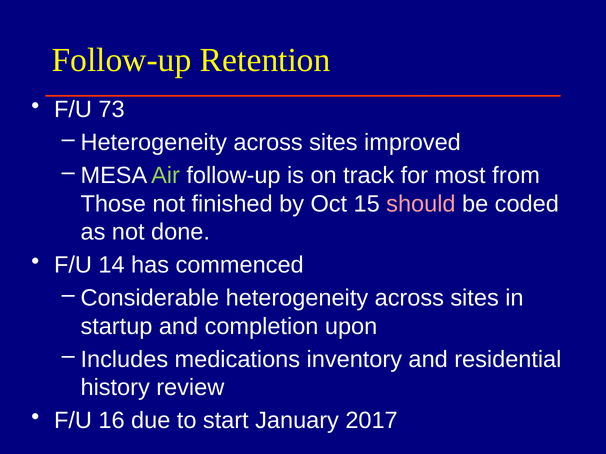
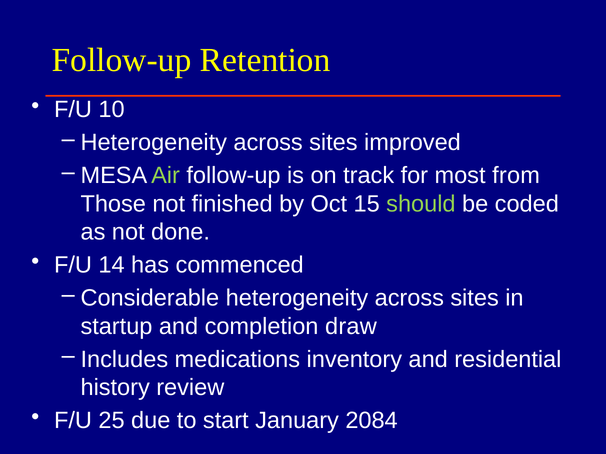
73: 73 -> 10 (112, 110)
should colour: pink -> light green (421, 204)
upon: upon -> draw (351, 327)
16: 16 -> 25 (112, 421)
2017: 2017 -> 2084 (372, 421)
